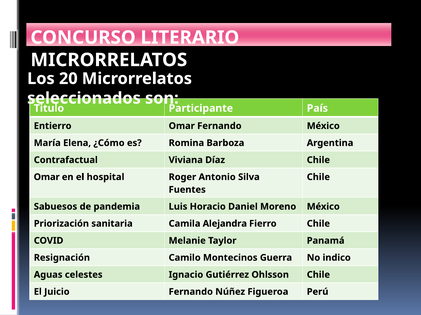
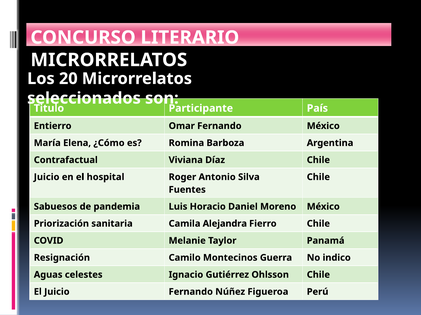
Omar: Omar -> Juicio (47, 177)
